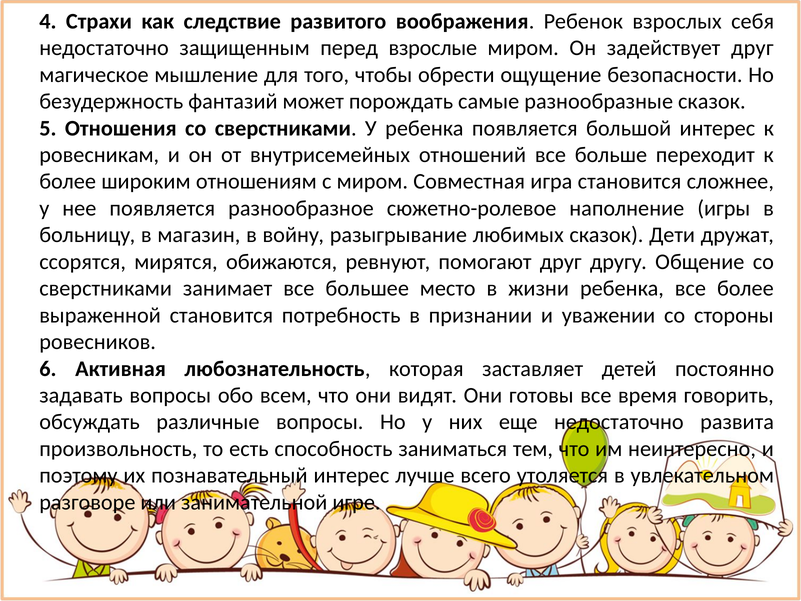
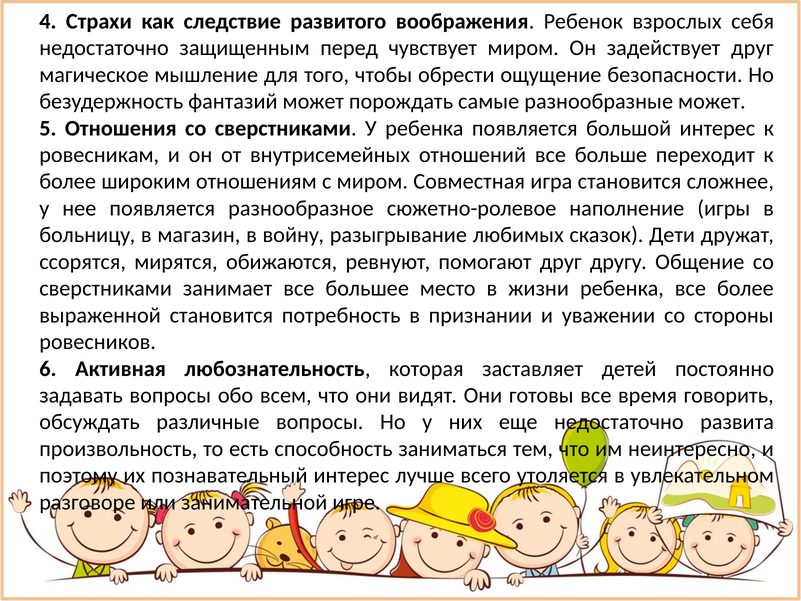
взрослые: взрослые -> чувствует (433, 48)
разнообразные сказок: сказок -> может (712, 101)
